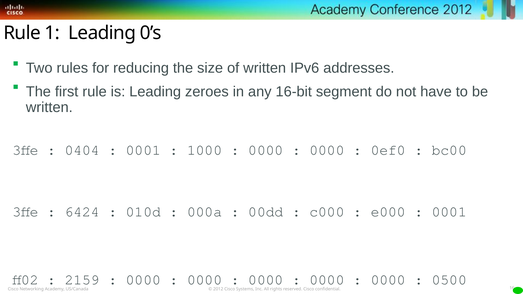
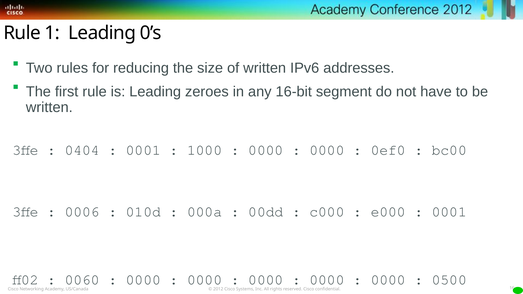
6424: 6424 -> 0006 (82, 212)
2159: 2159 -> 0060 (82, 280)
